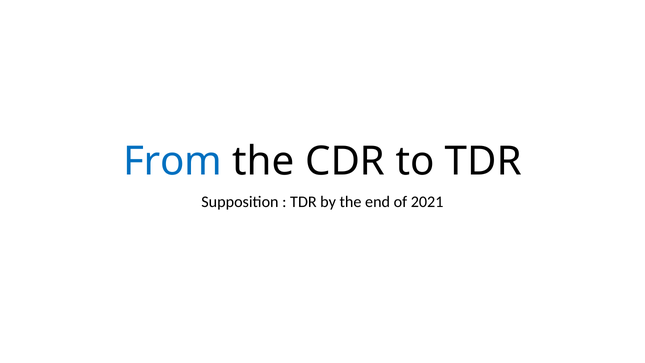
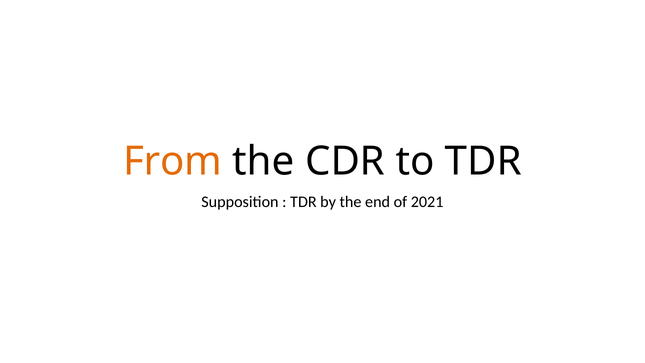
From colour: blue -> orange (173, 161)
